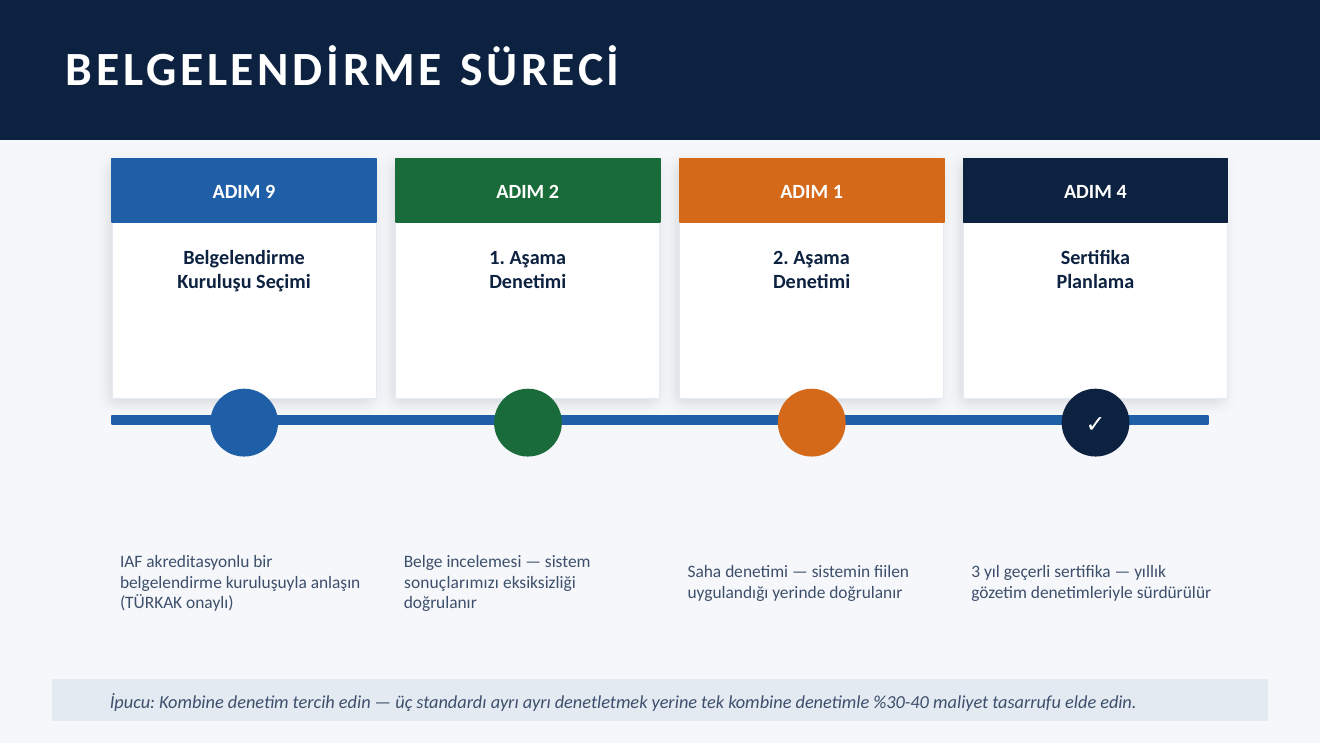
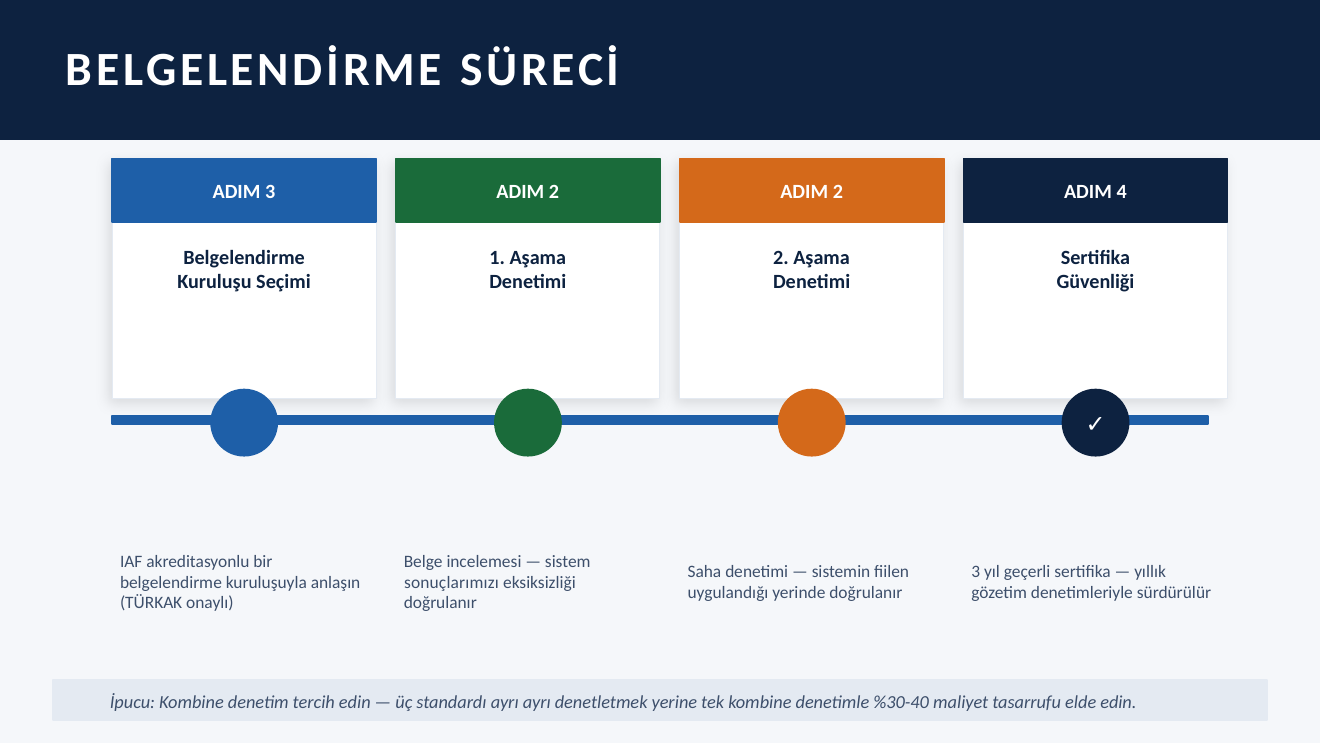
ADIM 9: 9 -> 3 (270, 191)
1: 1 -> 2 (838, 191)
Planlama: Planlama -> Güvenliği (1095, 281)
